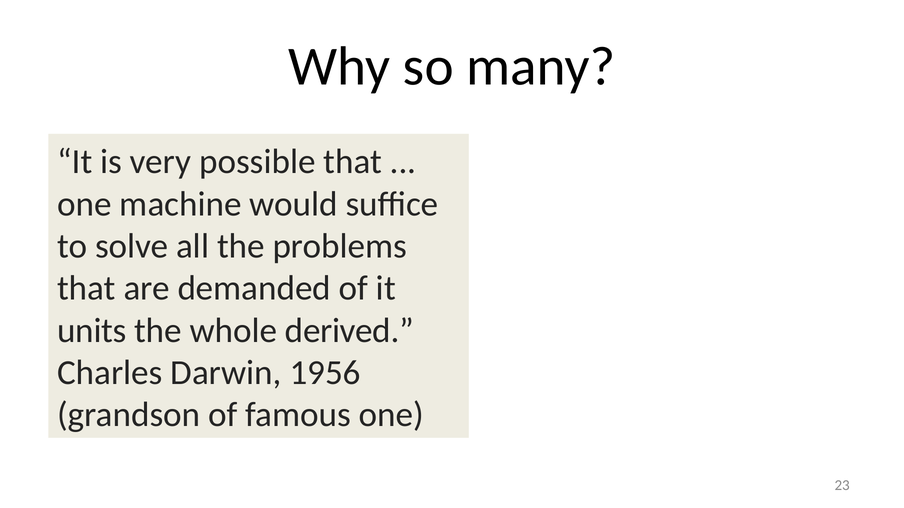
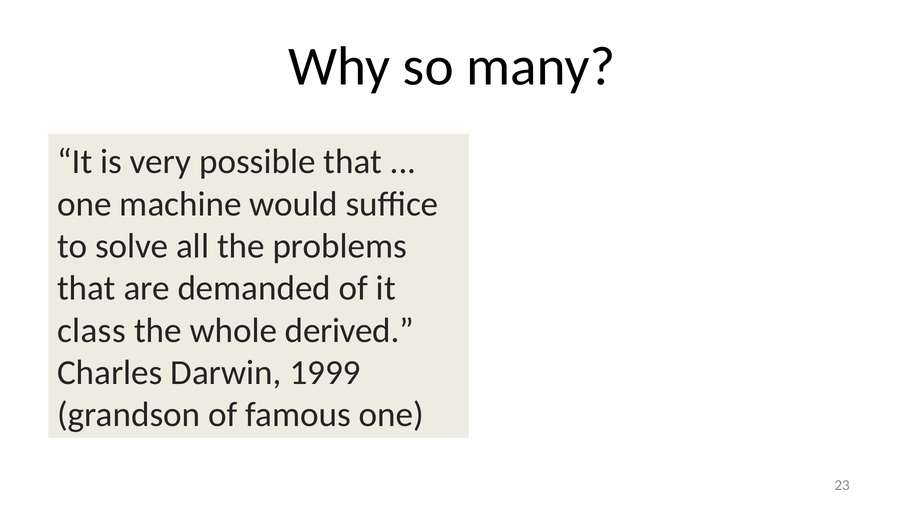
units: units -> class (92, 331)
1956: 1956 -> 1999 (325, 373)
